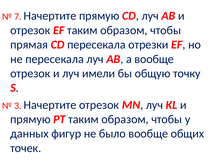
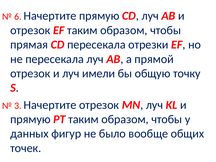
7: 7 -> 6 (18, 17)
а вообще: вообще -> прямой (154, 59)
